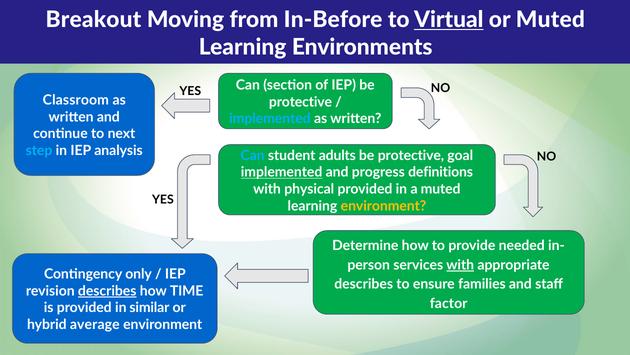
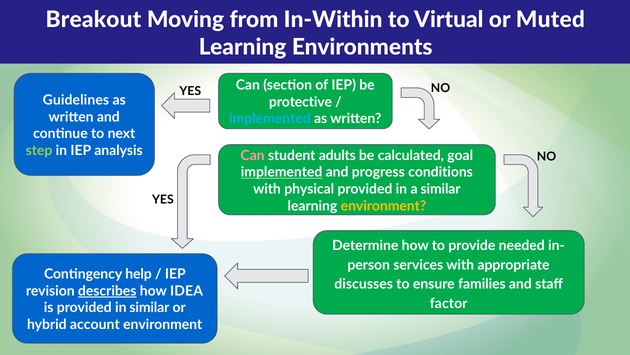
In-Before: In-Before -> In-Within (333, 20)
Virtual underline: present -> none (449, 20)
Classroom: Classroom -> Guidelines (76, 100)
step colour: light blue -> light green (39, 150)
Can colour: light blue -> pink (252, 155)
protective: protective -> calculated (411, 155)
definitions: definitions -> conditions (441, 172)
a muted: muted -> similar (441, 189)
with underline: present -> none (460, 264)
only: only -> help (139, 274)
describes: describes -> discusses (364, 284)
TIME: TIME -> IDEA (187, 290)
average: average -> account (95, 324)
